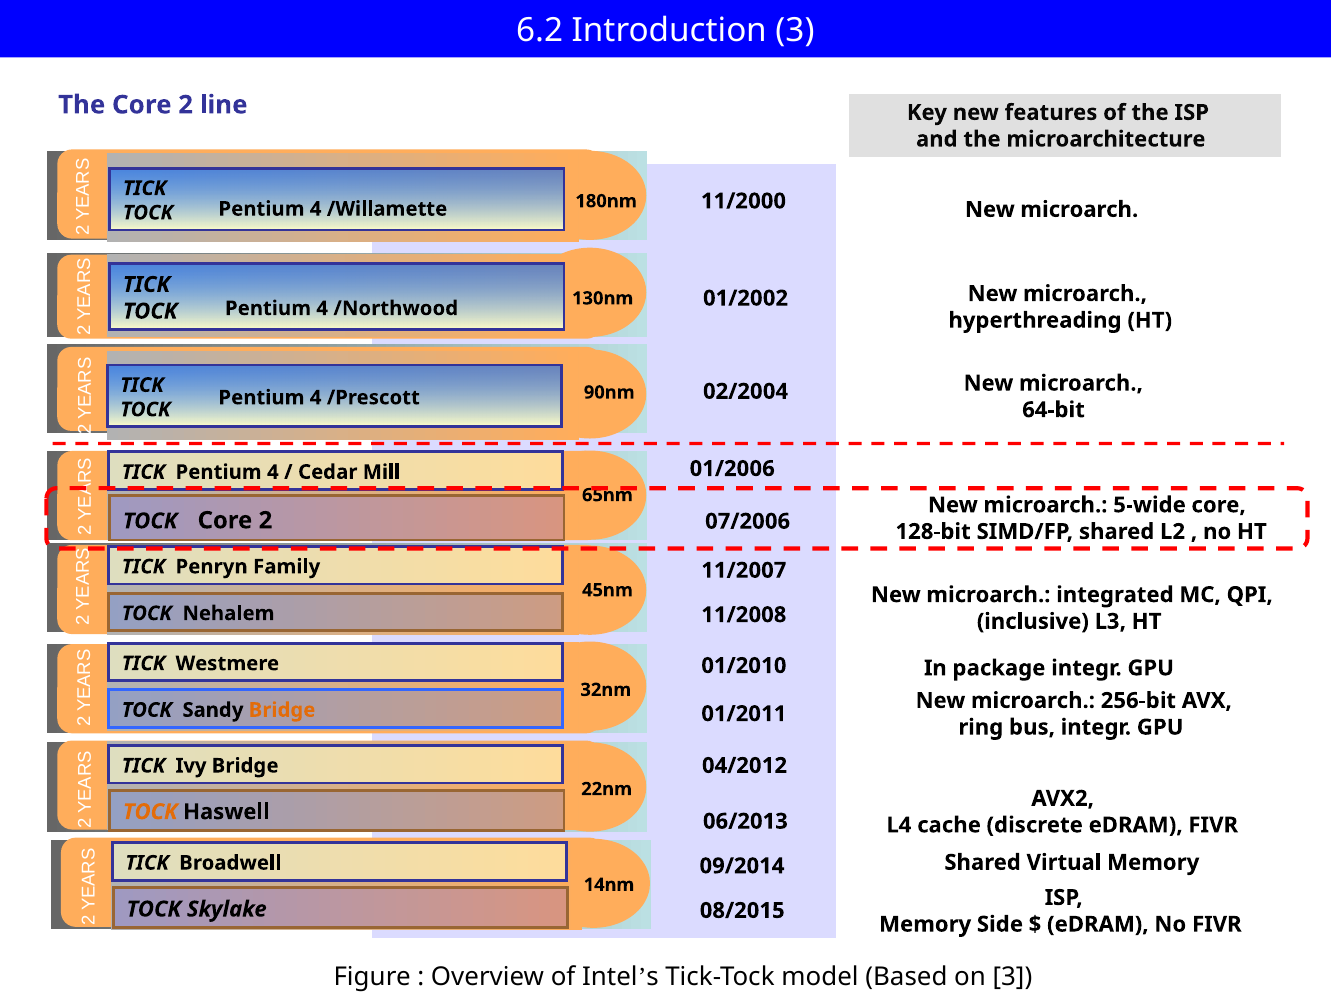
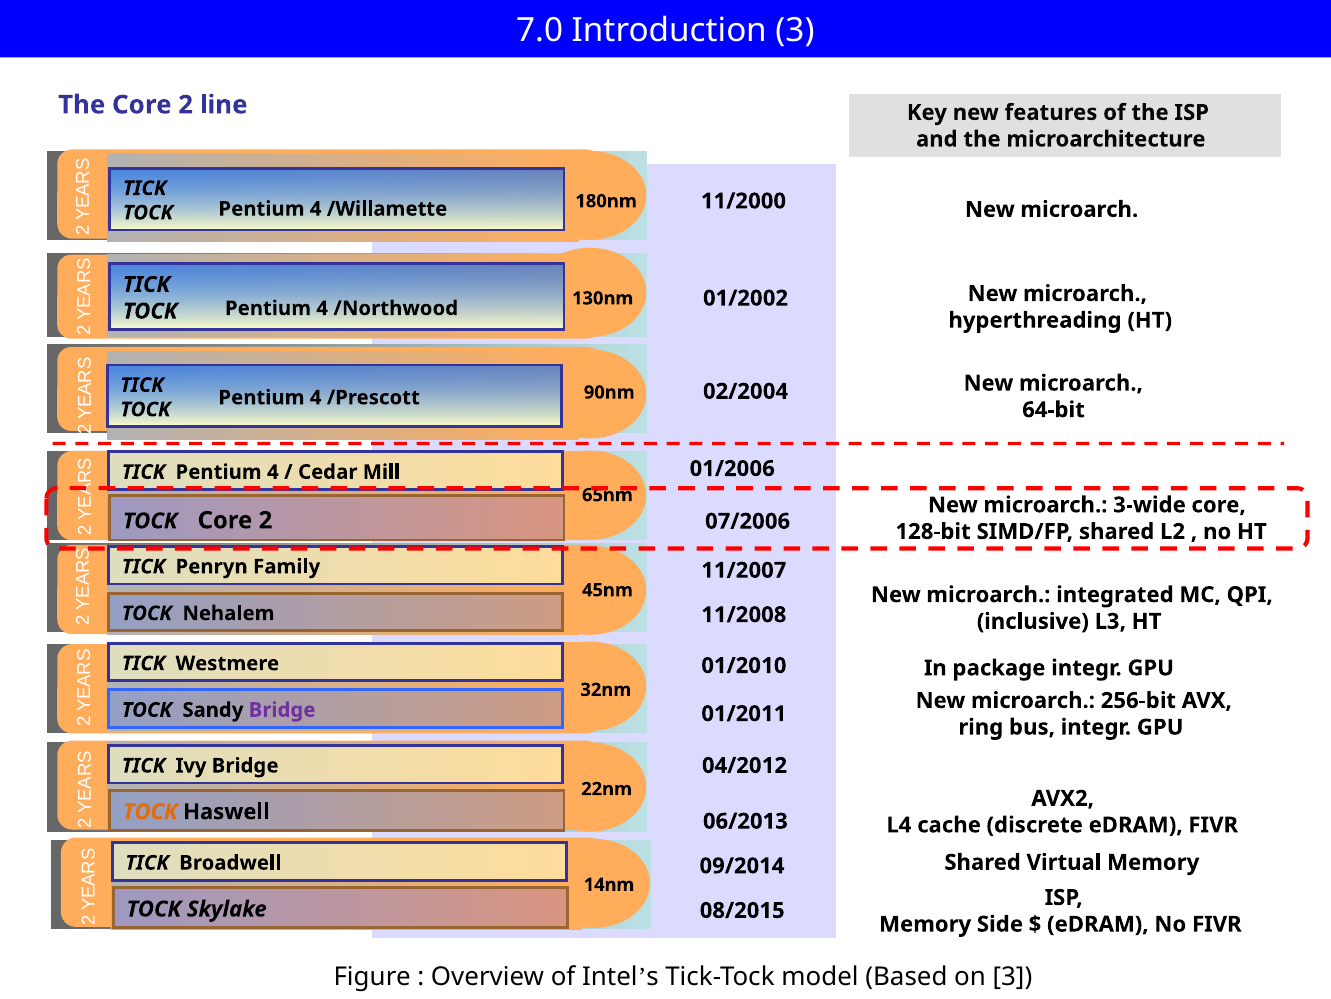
6.2: 6.2 -> 7.0 (540, 31)
5-wide: 5-wide -> 3-wide (1150, 505)
Bridge colour: orange -> purple (282, 710)
